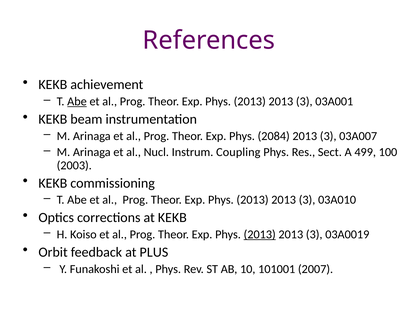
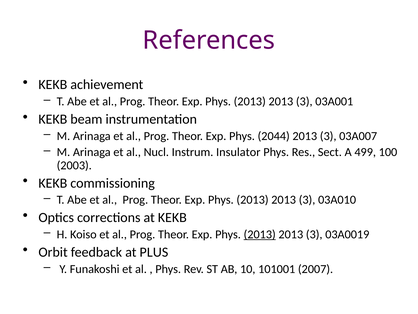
Abe underline: present -> none (77, 101)
2084: 2084 -> 2044 (274, 136)
Coupling: Coupling -> Insulator (238, 152)
